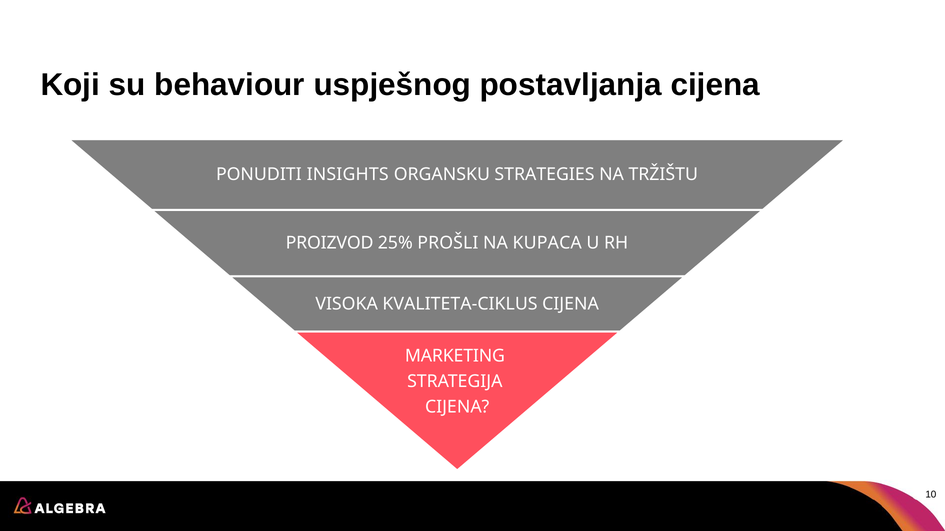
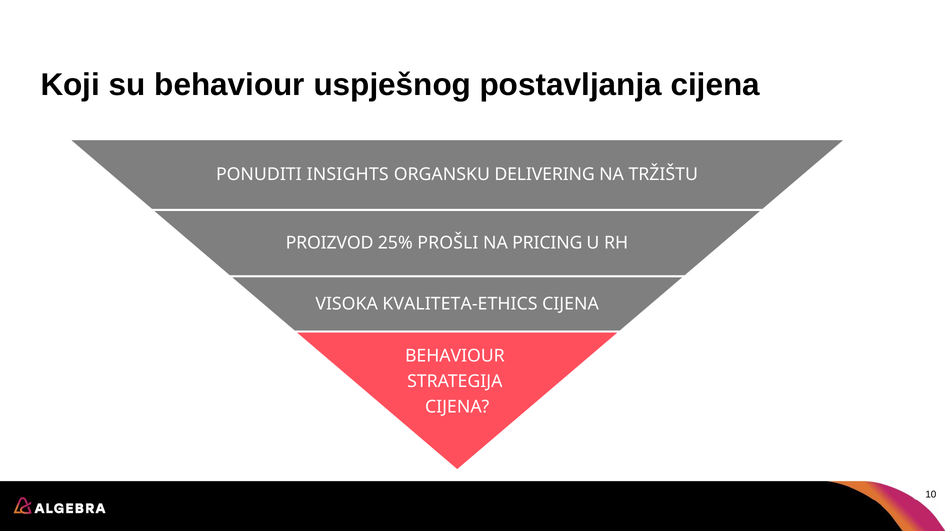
STRATEGIES: STRATEGIES -> DELIVERING (545, 175)
KUPACA: KUPACA -> PRICING (547, 243)
KVALITETA-CIKLUS: KVALITETA-CIKLUS -> KVALITETA-ETHICS (460, 304)
MARKETING: MARKETING -> BEHAVIOUR (455, 356)
